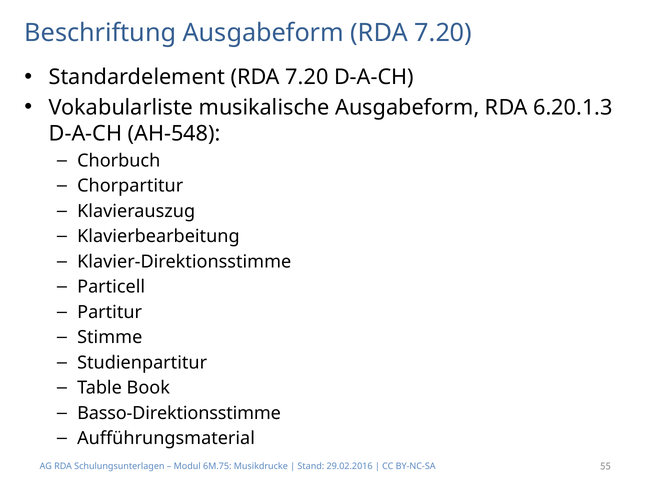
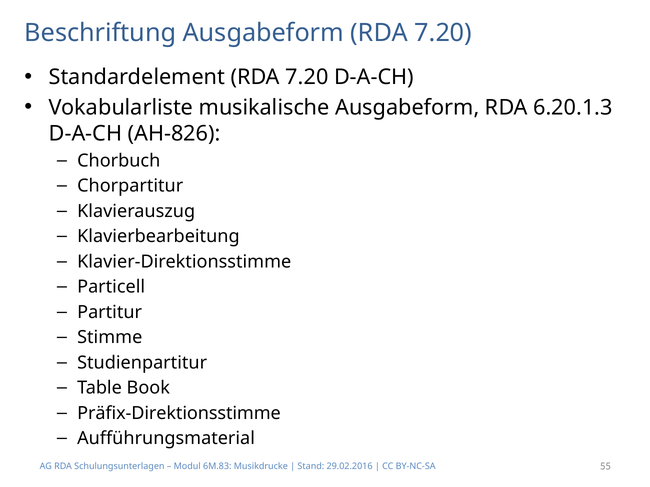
AH-548: AH-548 -> AH-826 (174, 134)
Basso-Direktionsstimme: Basso-Direktionsstimme -> Präfix-Direktionsstimme (179, 414)
6M.75: 6M.75 -> 6M.83 (217, 467)
